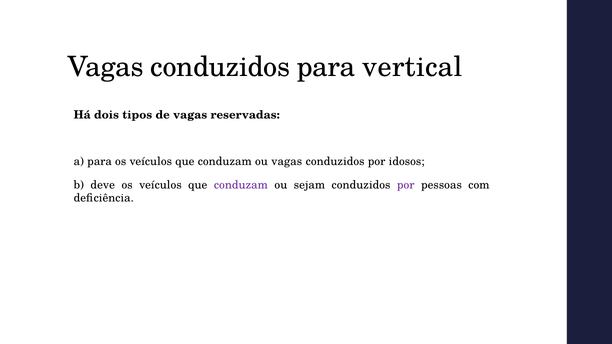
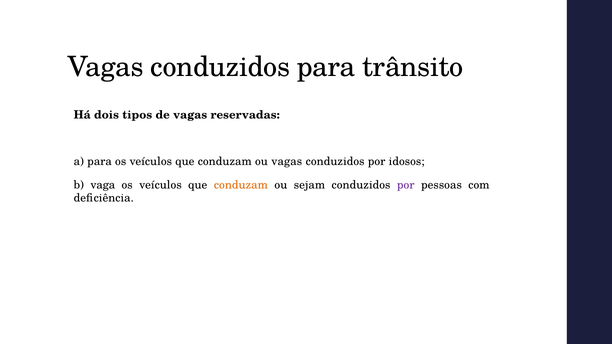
vertical: vertical -> trânsito (413, 67)
deve: deve -> vaga (103, 185)
conduzam colour: purple -> orange (241, 185)
